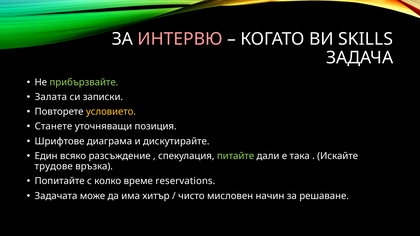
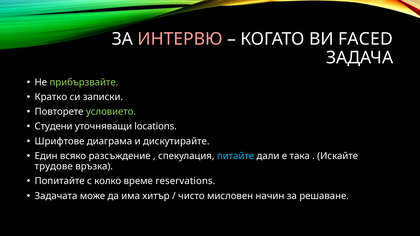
SKILLS: SKILLS -> FACED (366, 39)
Залата: Залата -> Кратко (51, 97)
условието colour: yellow -> light green (111, 112)
Станете: Станете -> Студени (54, 127)
позиция: позиция -> locations (156, 127)
питайте colour: light green -> light blue (236, 156)
